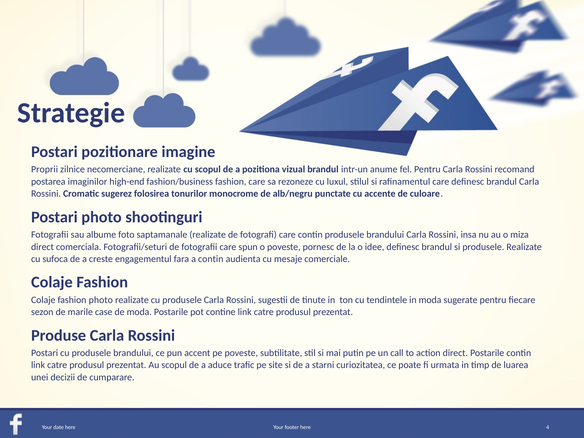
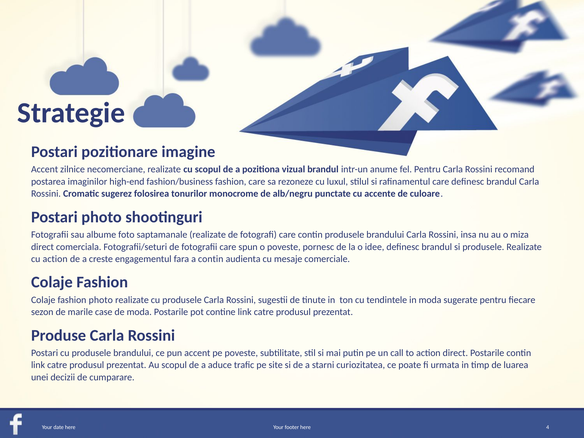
Proprii: Proprii -> Accent (45, 169)
cu sufoca: sufoca -> action (55, 259)
